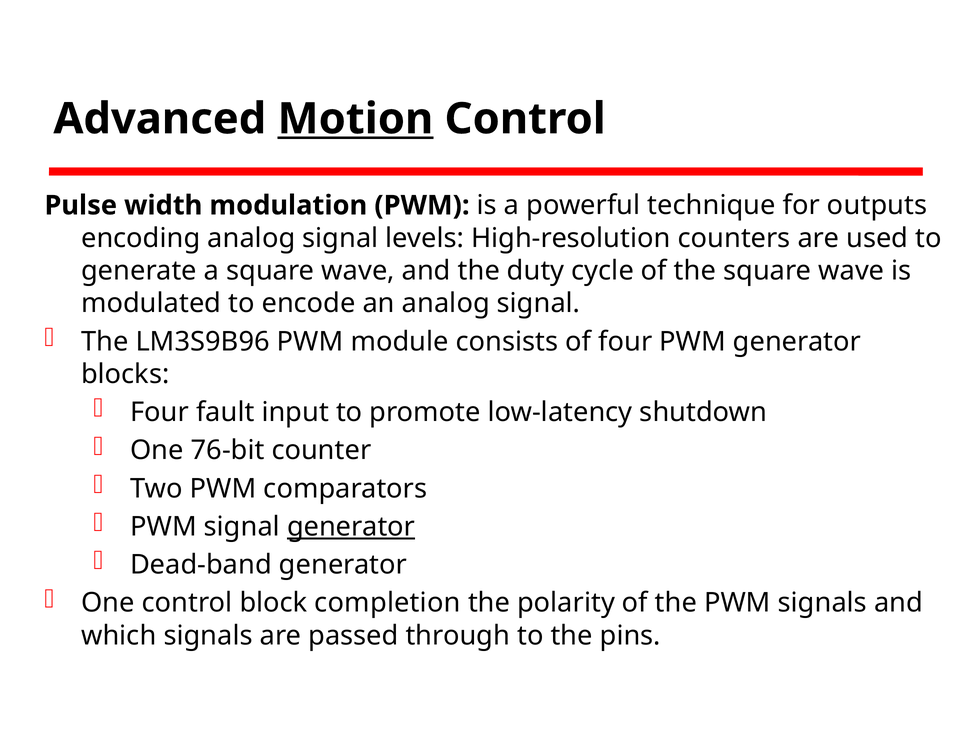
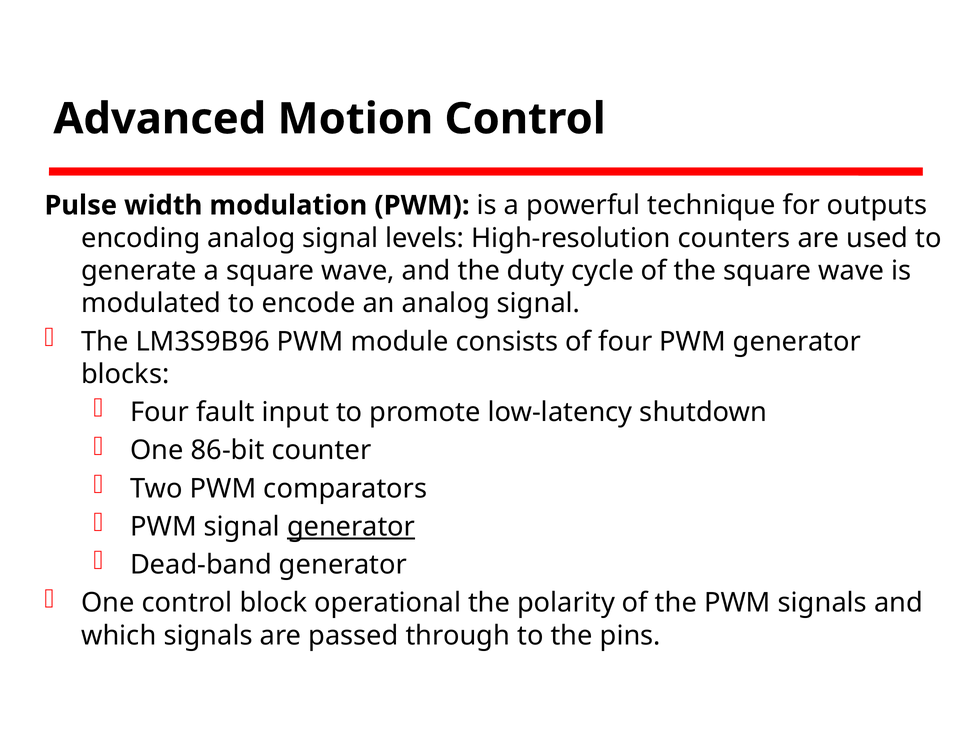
Motion underline: present -> none (355, 119)
76-bit: 76-bit -> 86-bit (228, 450)
completion: completion -> operational (388, 603)
